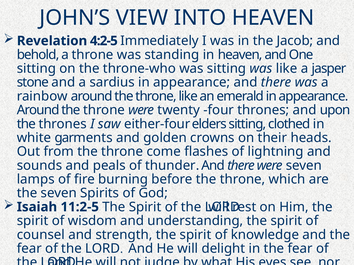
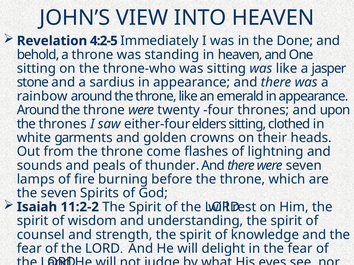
Jacob: Jacob -> Done (295, 41)
11:2-5: 11:2-5 -> 11:2-2 (80, 207)
